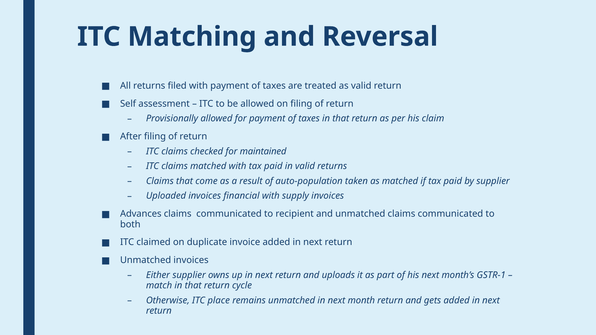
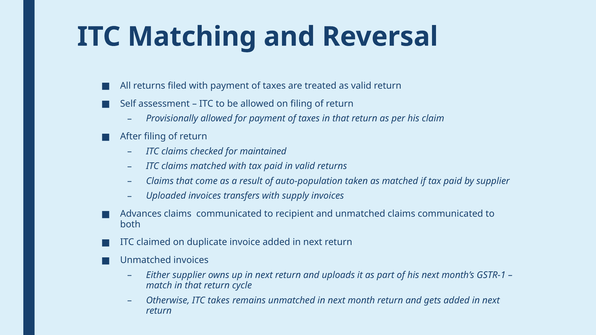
financial: financial -> transfers (242, 196)
place: place -> takes (219, 301)
